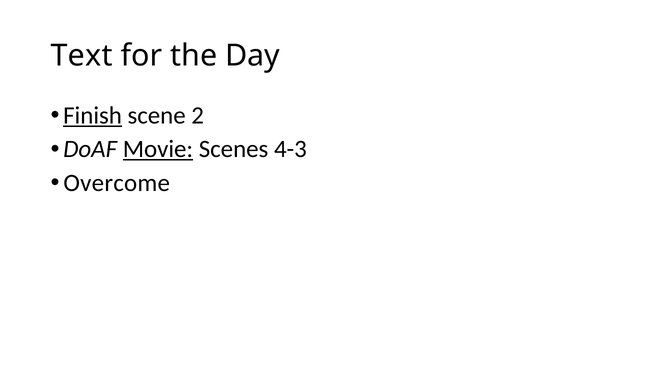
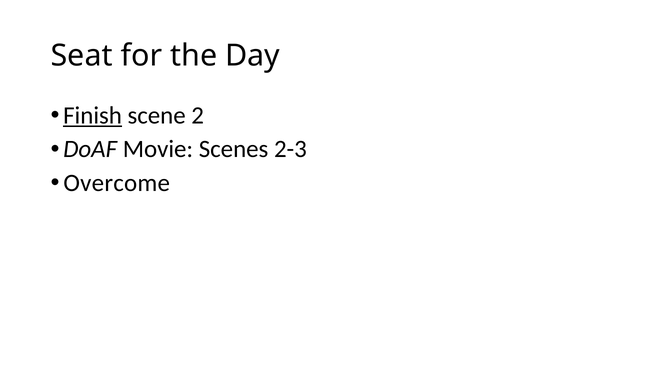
Text: Text -> Seat (82, 56)
Movie underline: present -> none (158, 149)
4-3: 4-3 -> 2-3 (290, 149)
